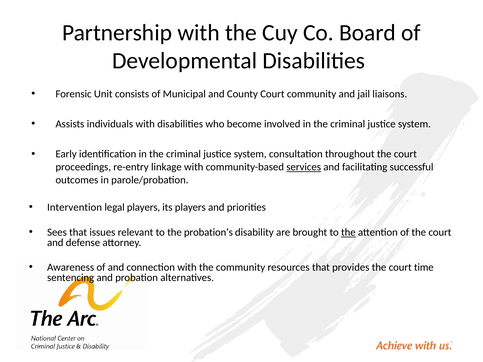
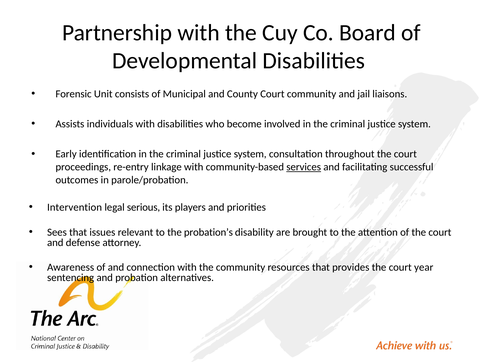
legal players: players -> serious (144, 208)
the underline: present -> none (348, 232)
time: time -> year (424, 268)
